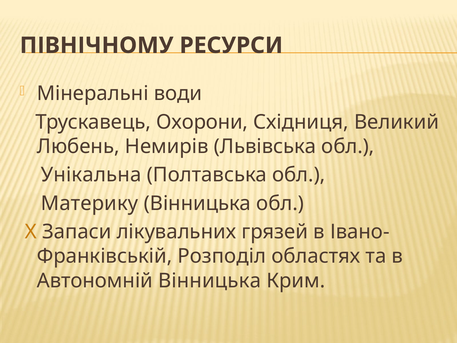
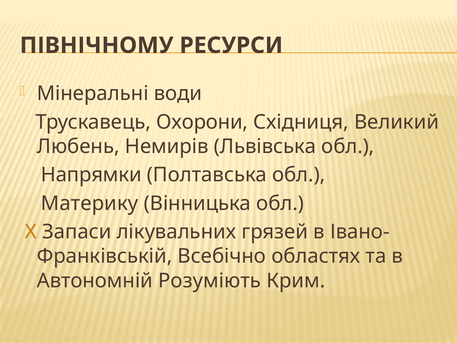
Унікальна: Унікальна -> Напрямки (91, 175)
Розподіл: Розподіл -> Всебічно (222, 256)
Автономній Вінницька: Вінницька -> Розуміють (210, 280)
